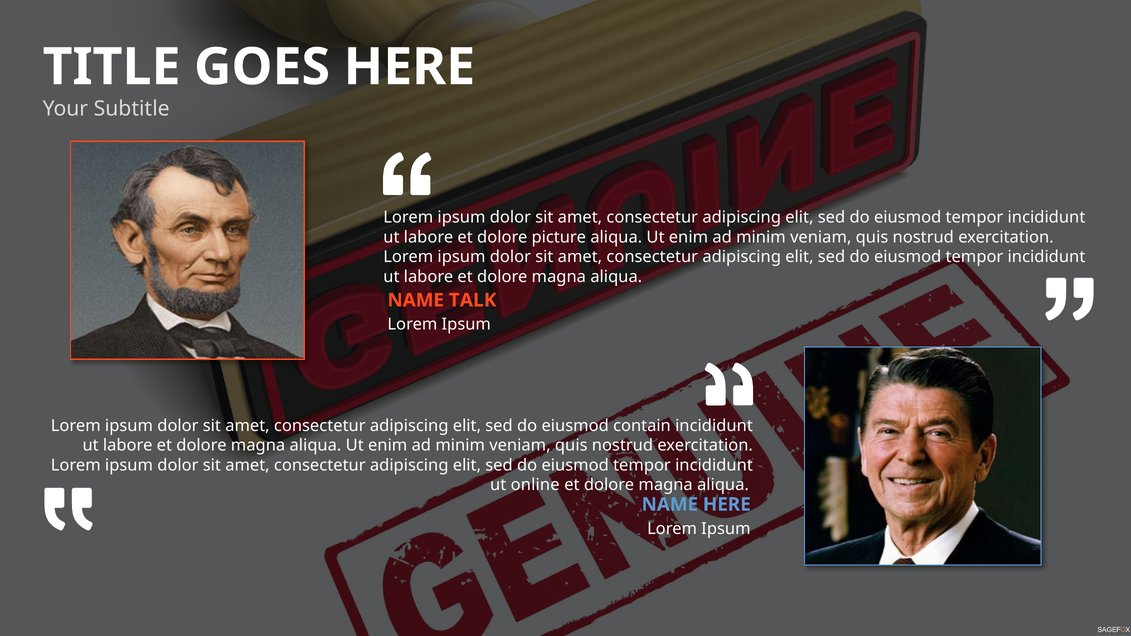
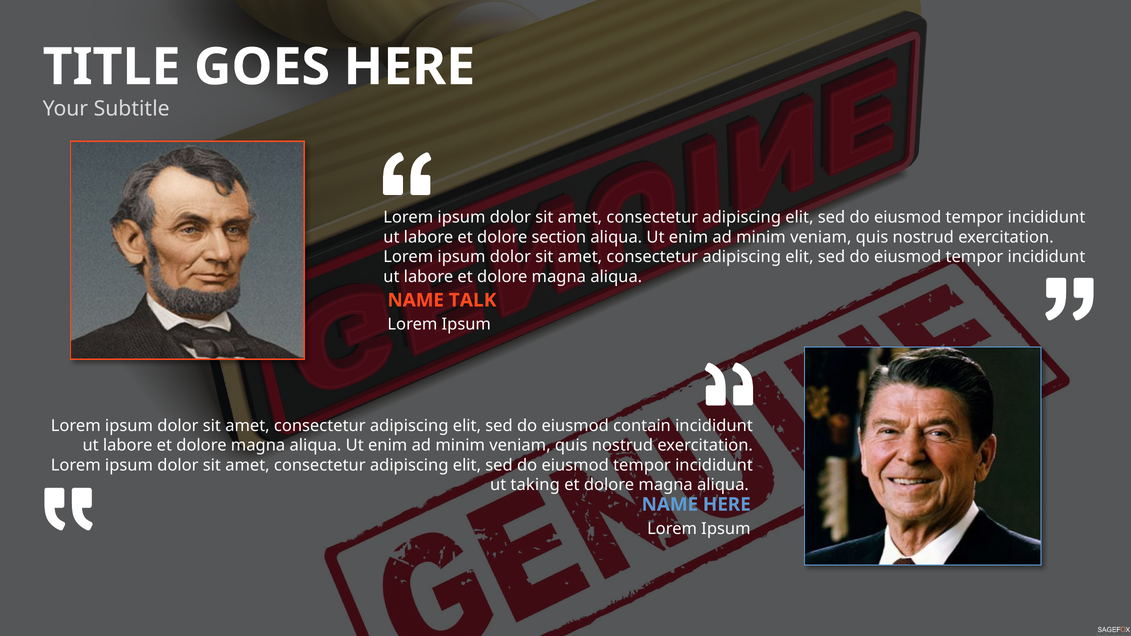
picture: picture -> section (559, 237)
online: online -> taking (535, 485)
